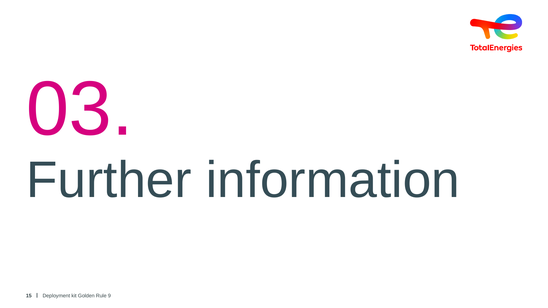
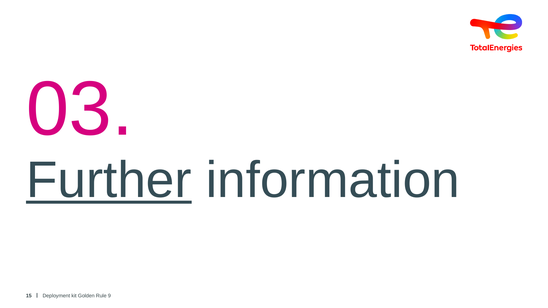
Further underline: none -> present (109, 180)
